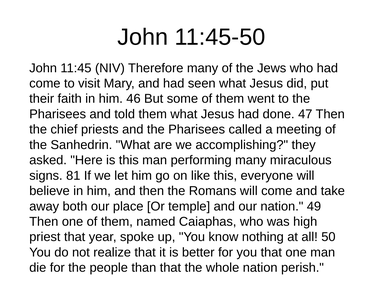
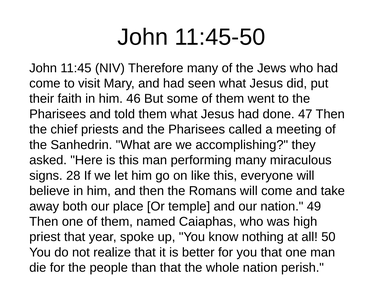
81: 81 -> 28 (73, 175)
